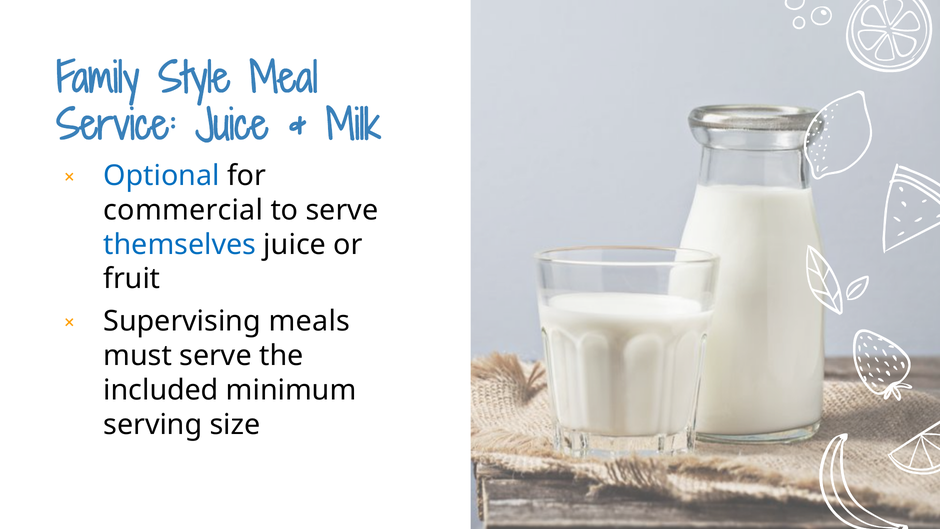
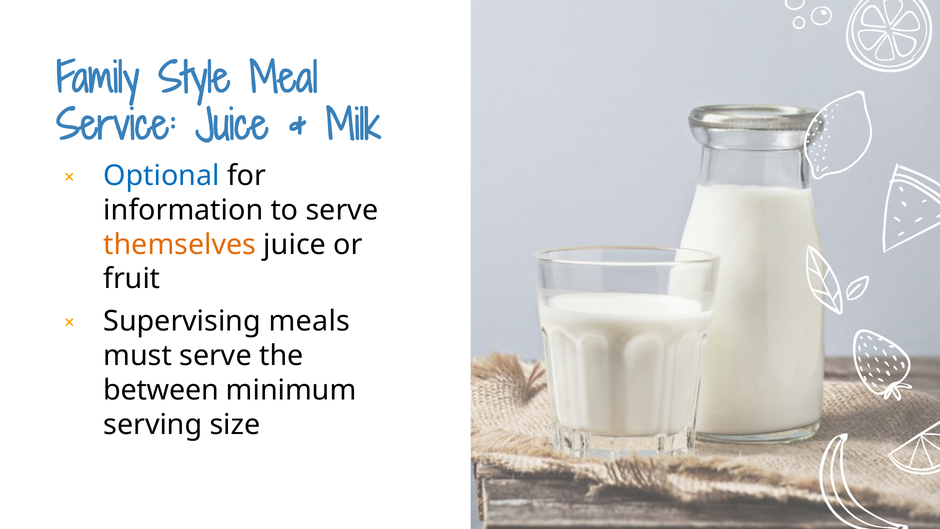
commercial: commercial -> information (183, 210)
themselves colour: blue -> orange (180, 244)
included: included -> between (161, 390)
